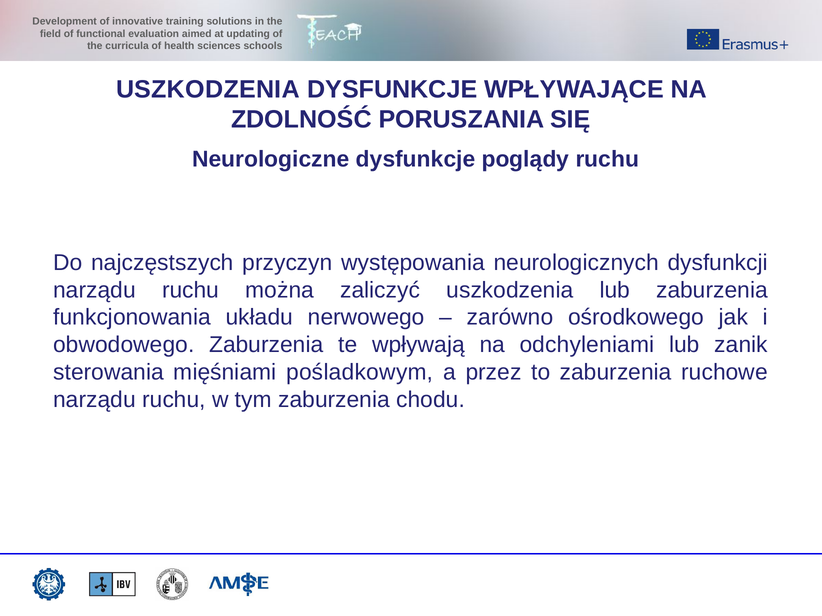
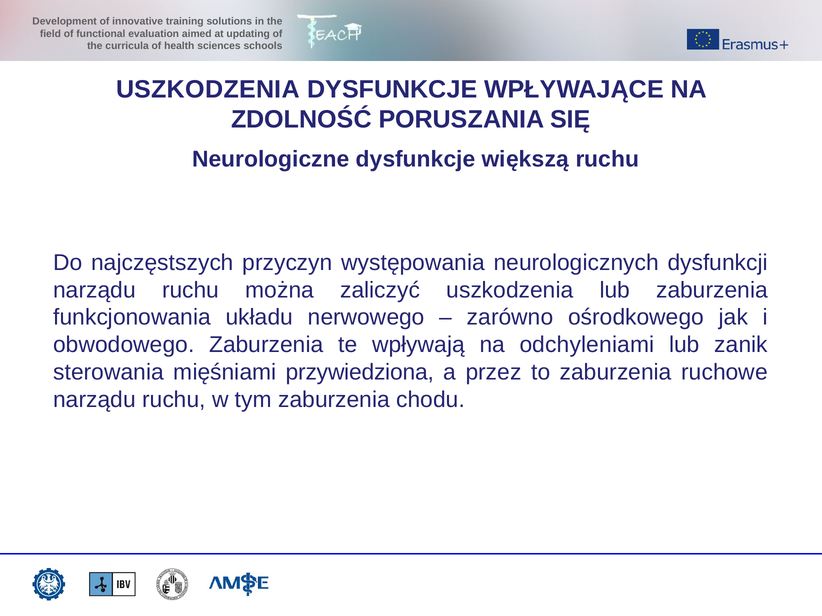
poglądy: poglądy -> większą (525, 159)
pośladkowym: pośladkowym -> przywiedziona (360, 372)
